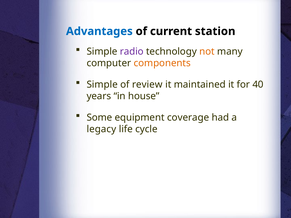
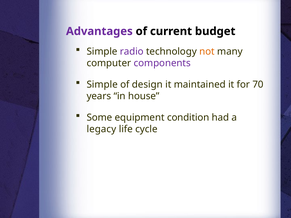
Advantages colour: blue -> purple (99, 31)
station: station -> budget (215, 31)
components colour: orange -> purple (162, 63)
review: review -> design (147, 85)
40: 40 -> 70 (258, 85)
coverage: coverage -> condition (188, 118)
